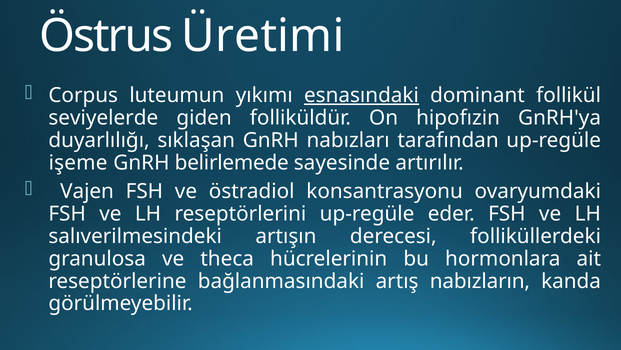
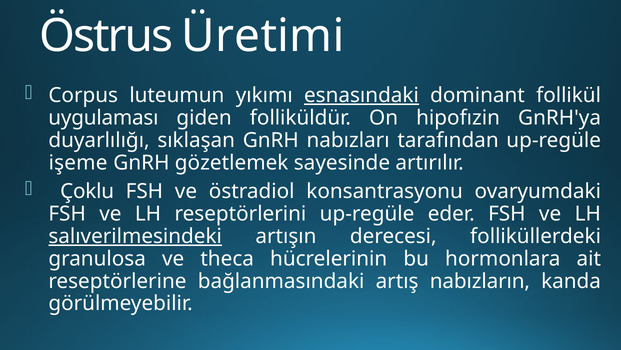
seviyelerde: seviyelerde -> uygulaması (103, 118)
belirlemede: belirlemede -> gözetlemek (232, 162)
Vajen: Vajen -> Çoklu (87, 191)
salıverilmesindeki underline: none -> present (135, 236)
